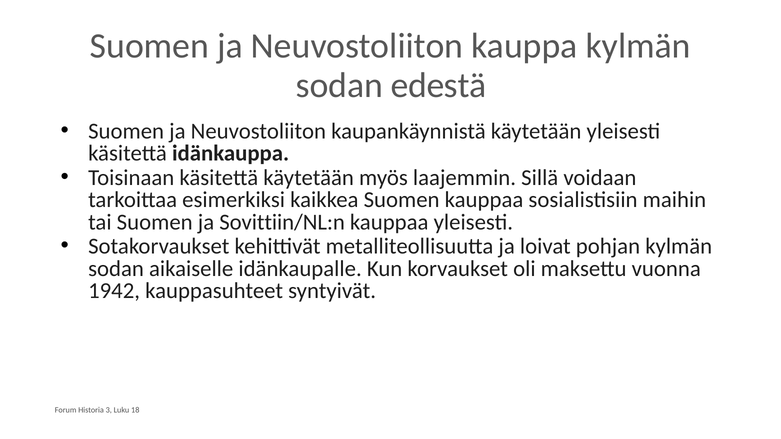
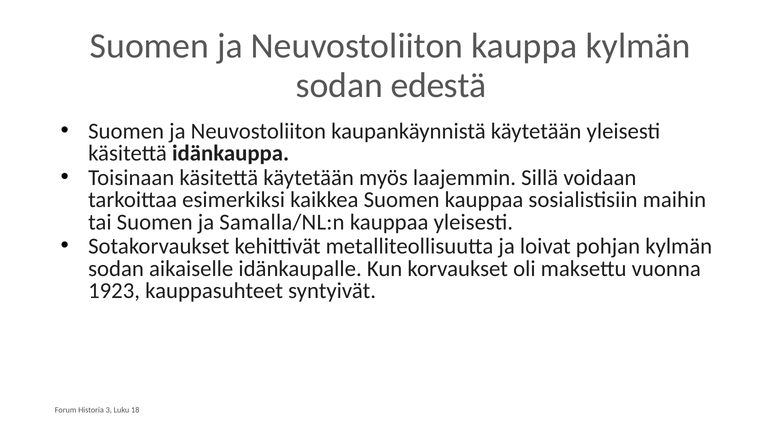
Sovittiin/NL:n: Sovittiin/NL:n -> Samalla/NL:n (282, 222)
1942: 1942 -> 1923 (114, 291)
